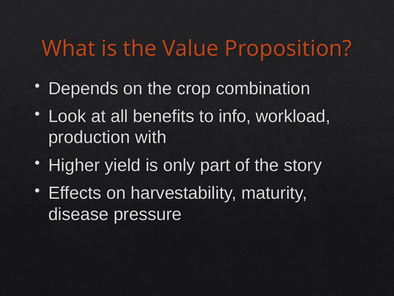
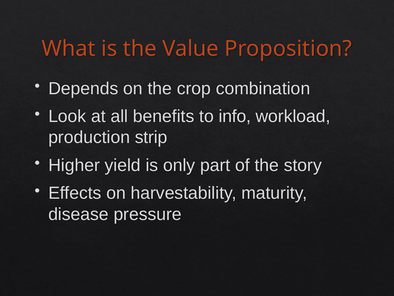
with: with -> strip (151, 137)
